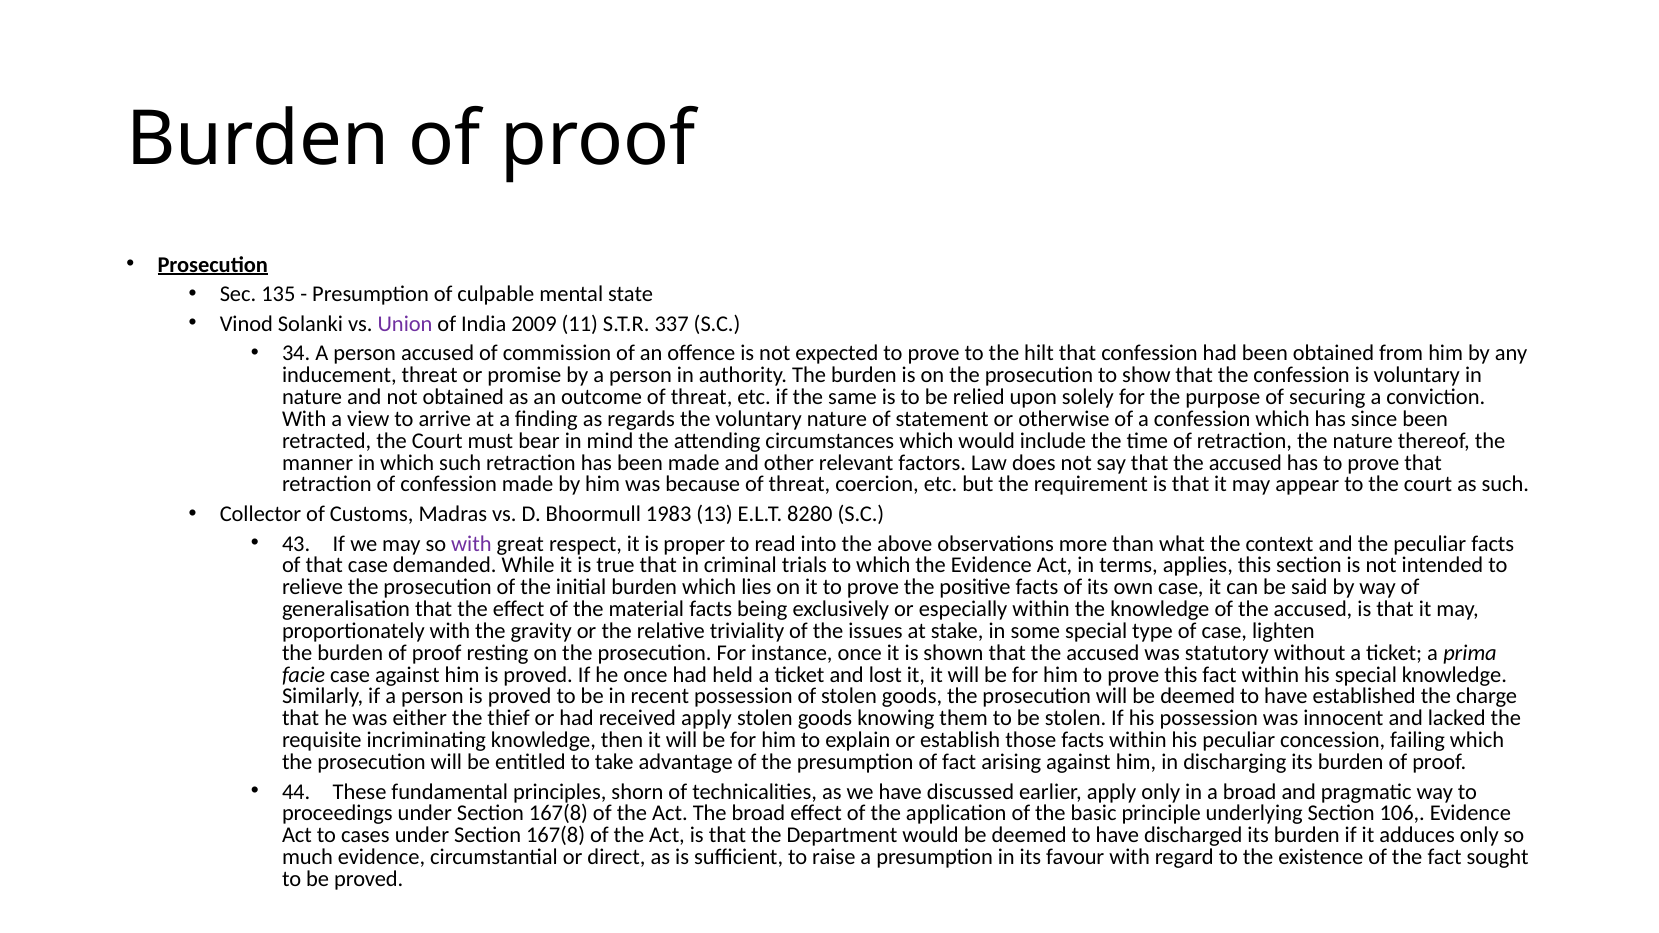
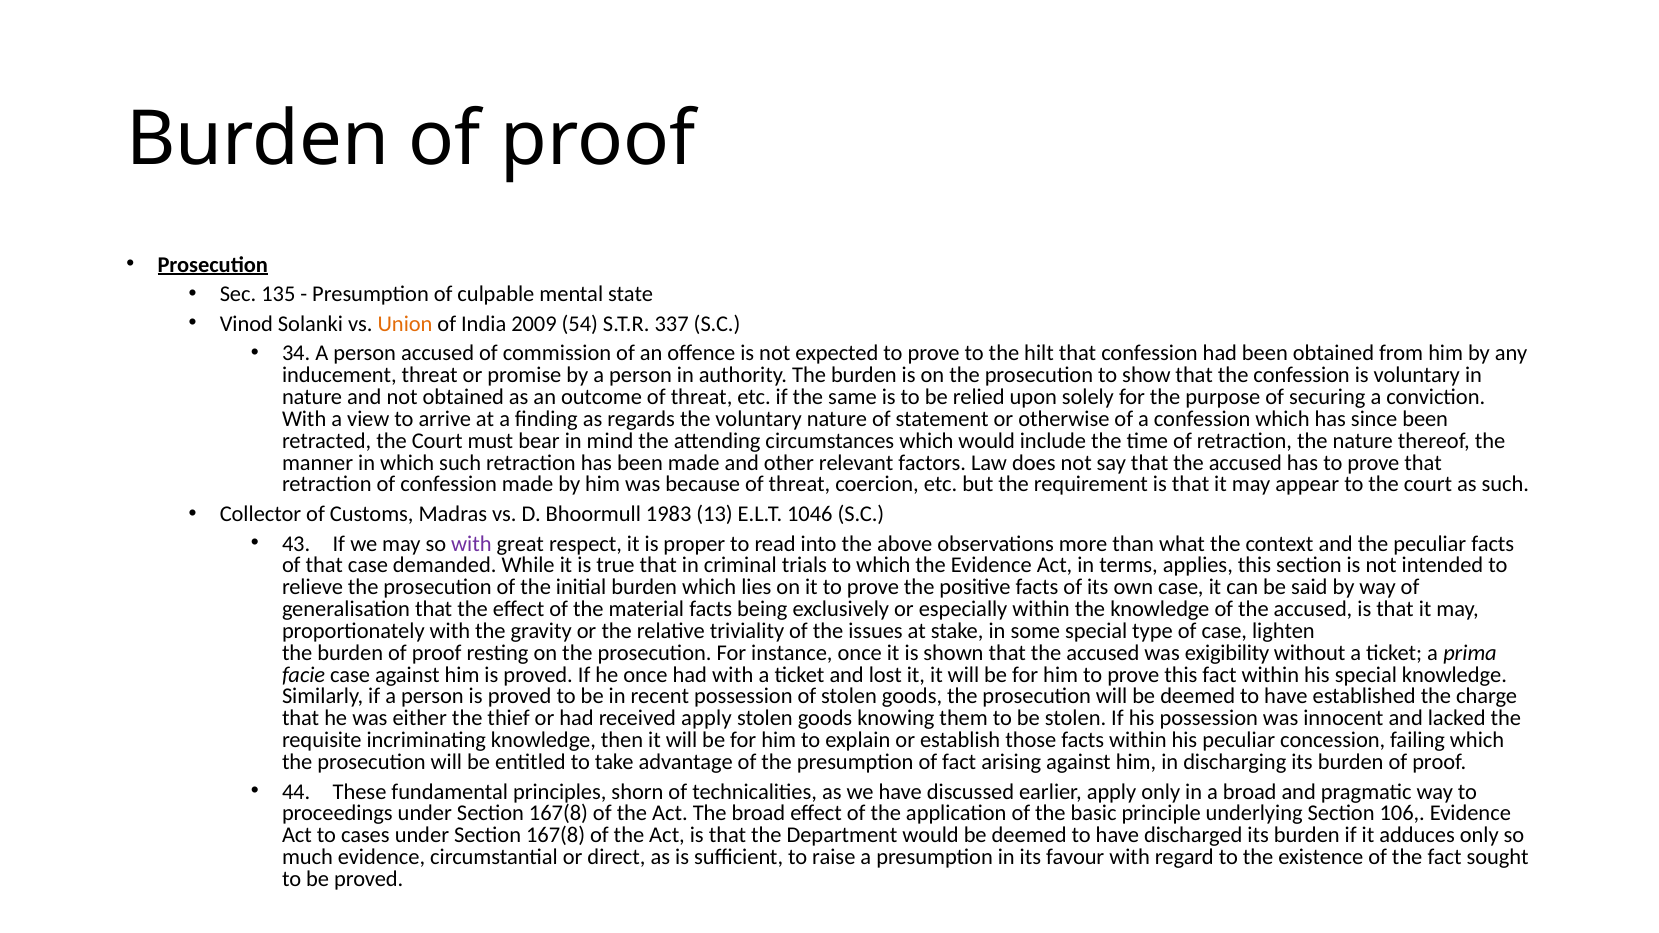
Union colour: purple -> orange (405, 324)
11: 11 -> 54 (580, 324)
8280: 8280 -> 1046 (810, 514)
statutory: statutory -> exigibility (1227, 653)
had held: held -> with (733, 675)
